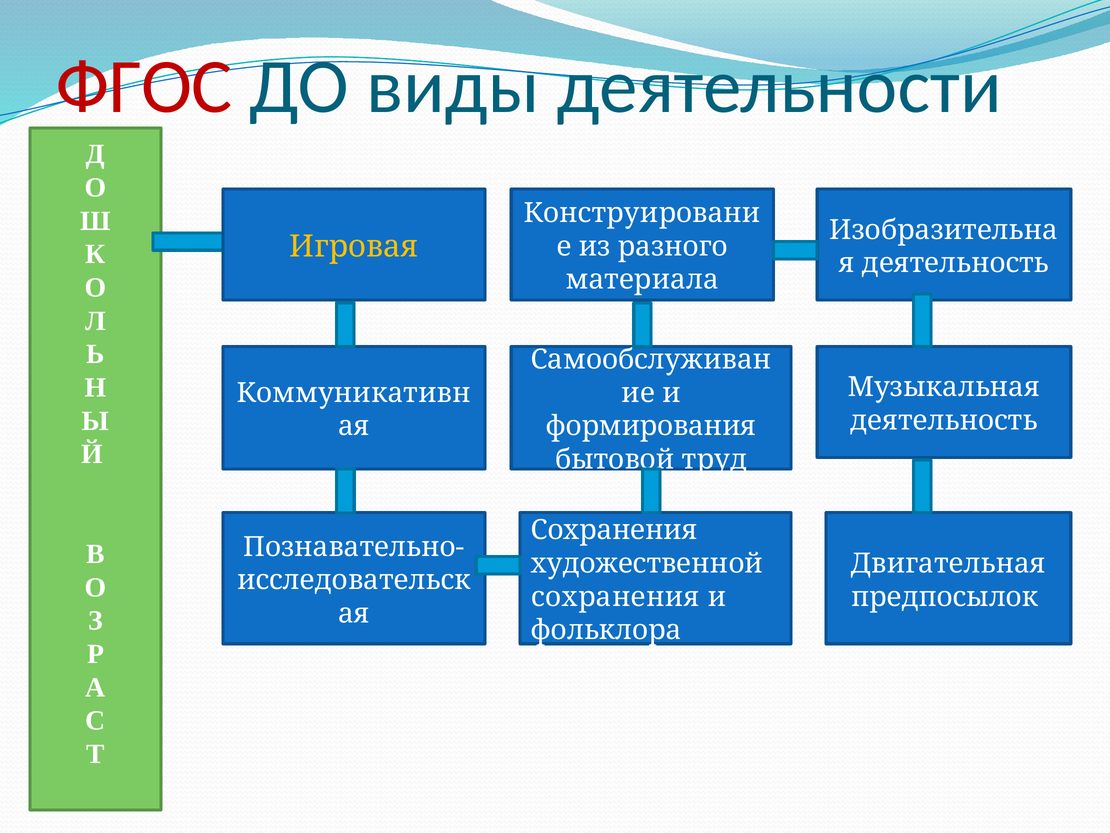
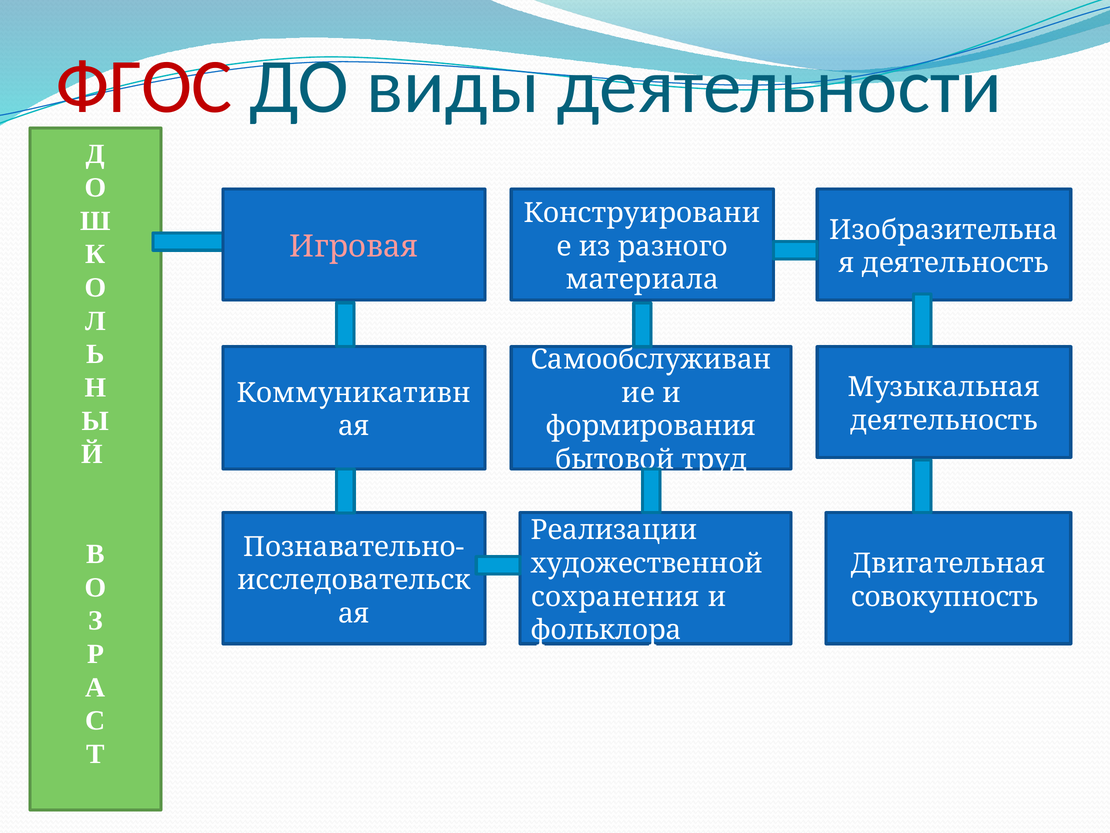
Игровая colour: yellow -> pink (354, 247)
Сохранения: Сохранения -> Реализации (614, 530)
предпосылок: предпосылок -> совокупность (945, 596)
